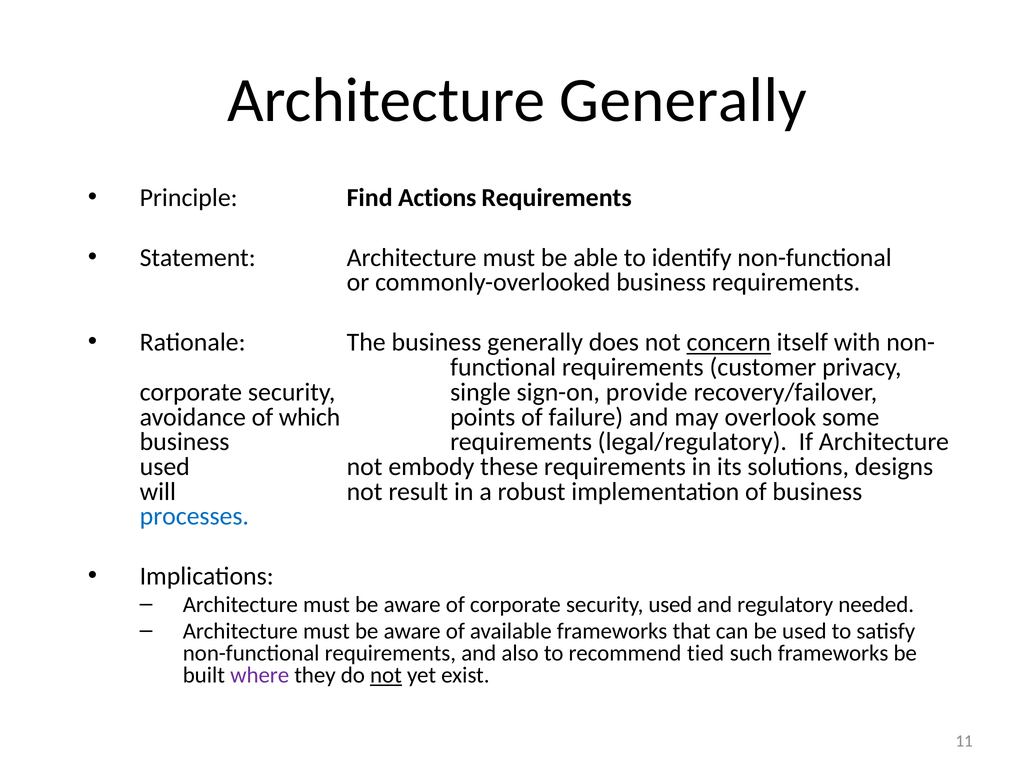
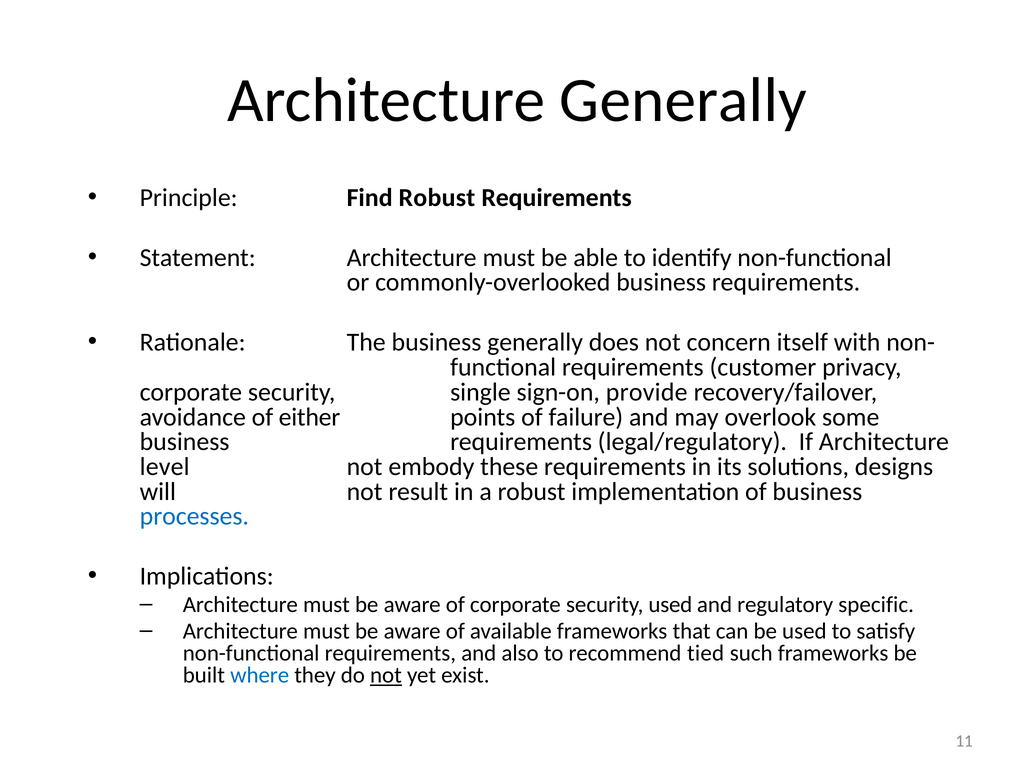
Find Actions: Actions -> Robust (437, 198)
concern underline: present -> none (729, 343)
which: which -> either (310, 417)
used: used -> level (165, 467)
needed: needed -> specific (876, 605)
where colour: purple -> blue (260, 675)
